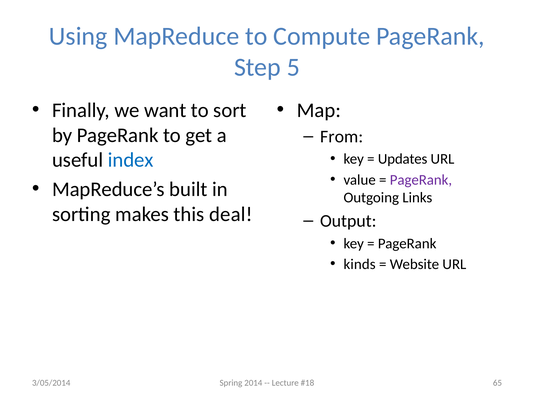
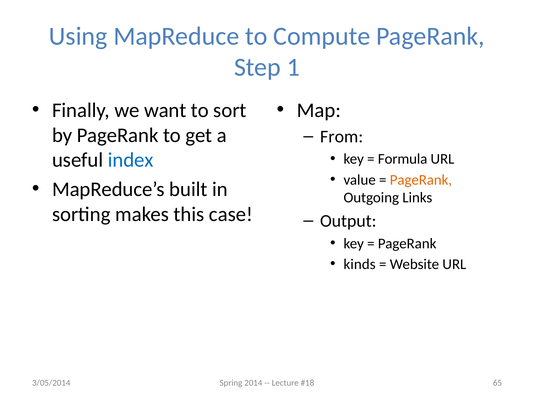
5: 5 -> 1 (293, 67)
Updates: Updates -> Formula (403, 159)
PageRank colour: purple -> orange (421, 180)
deal: deal -> case (231, 214)
